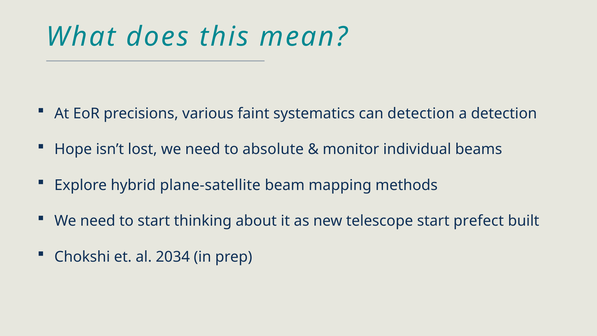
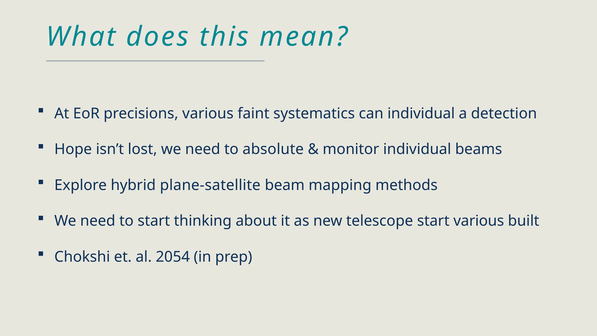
can detection: detection -> individual (421, 113)
start prefect: prefect -> various (479, 221)
2034: 2034 -> 2054 (173, 257)
